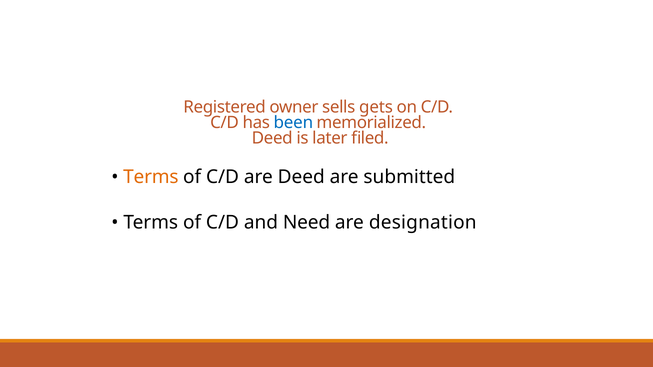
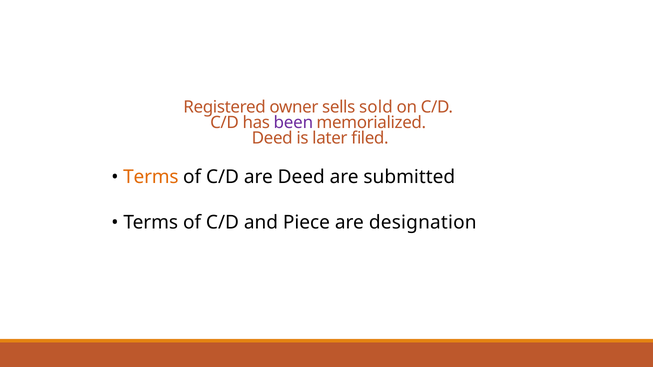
gets: gets -> sold (376, 107)
been colour: blue -> purple (293, 123)
Need: Need -> Piece (306, 223)
